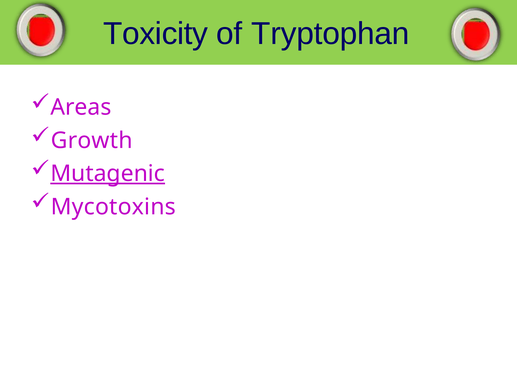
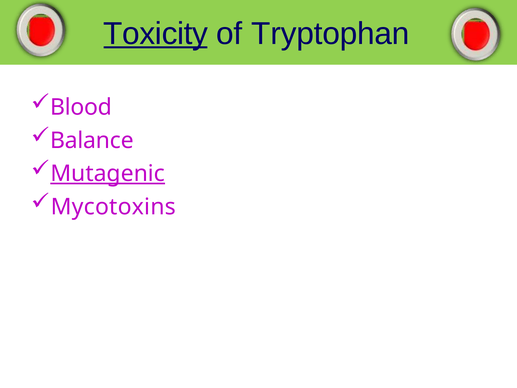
Toxicity underline: none -> present (156, 34)
Areas: Areas -> Blood (81, 107)
Growth: Growth -> Balance (92, 140)
